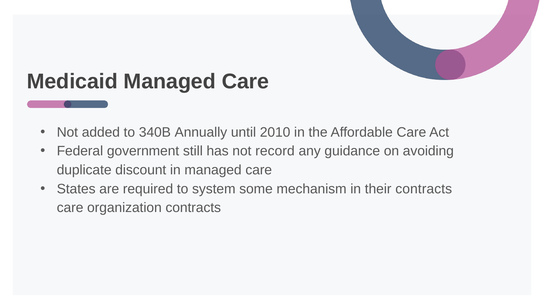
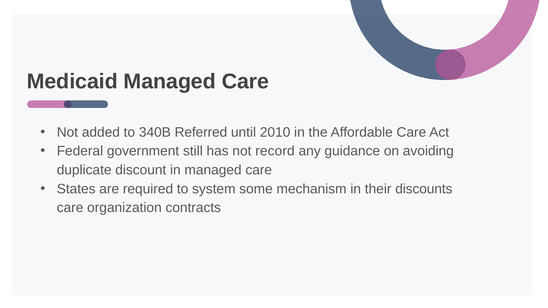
Annually: Annually -> Referred (201, 132)
their contracts: contracts -> discounts (424, 189)
